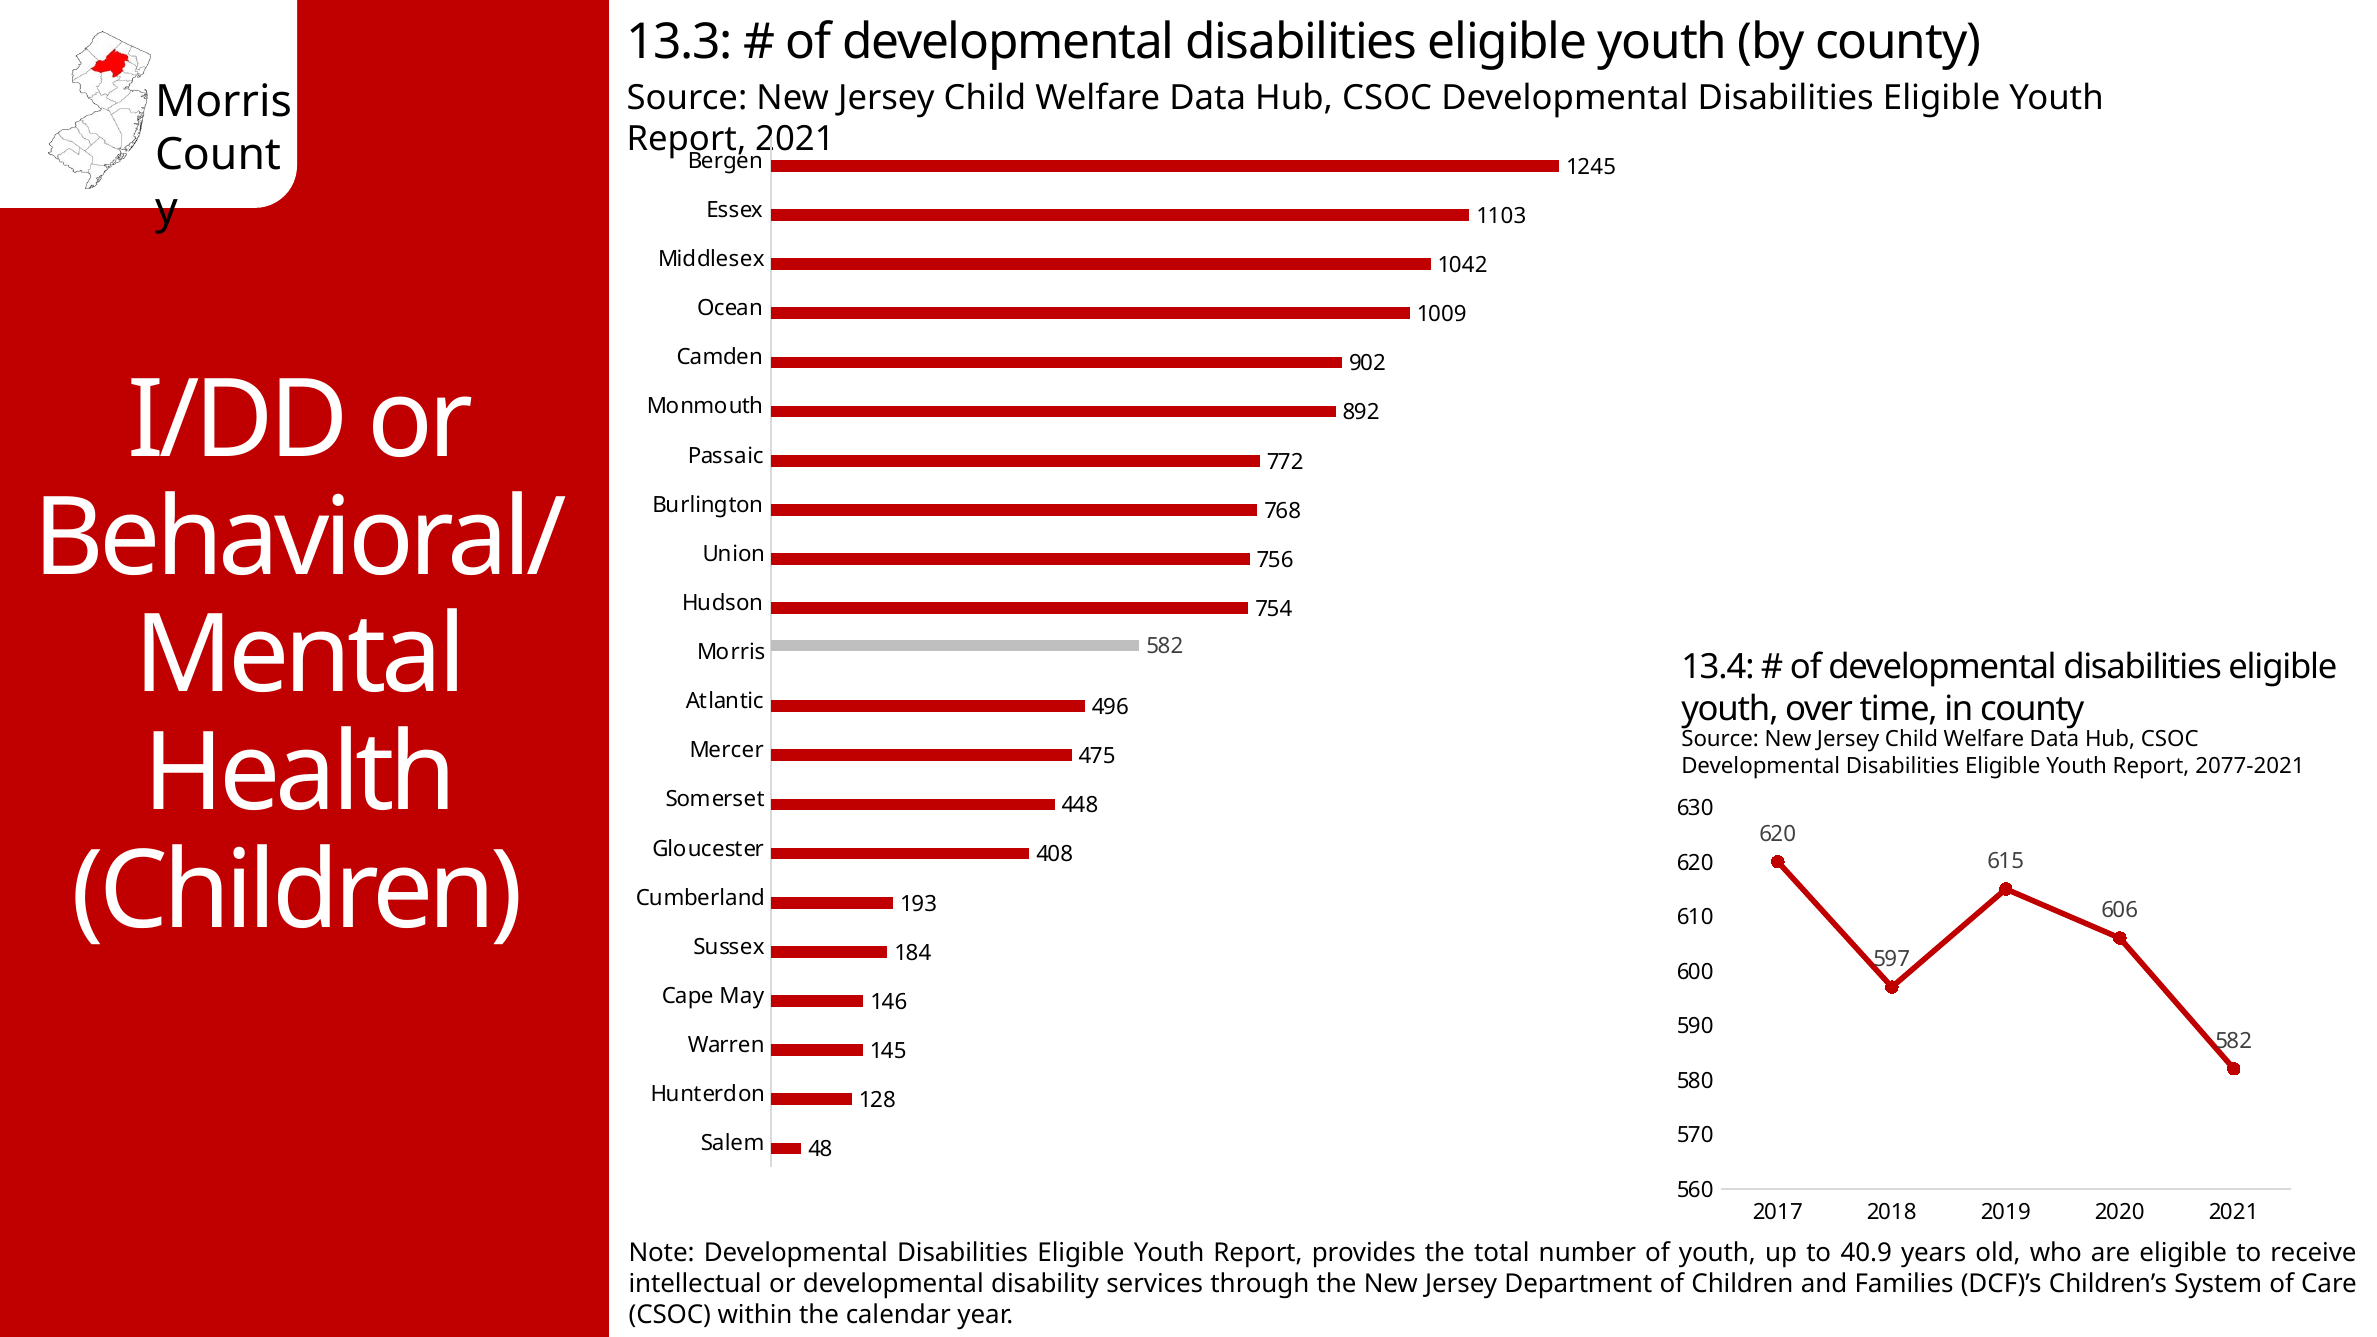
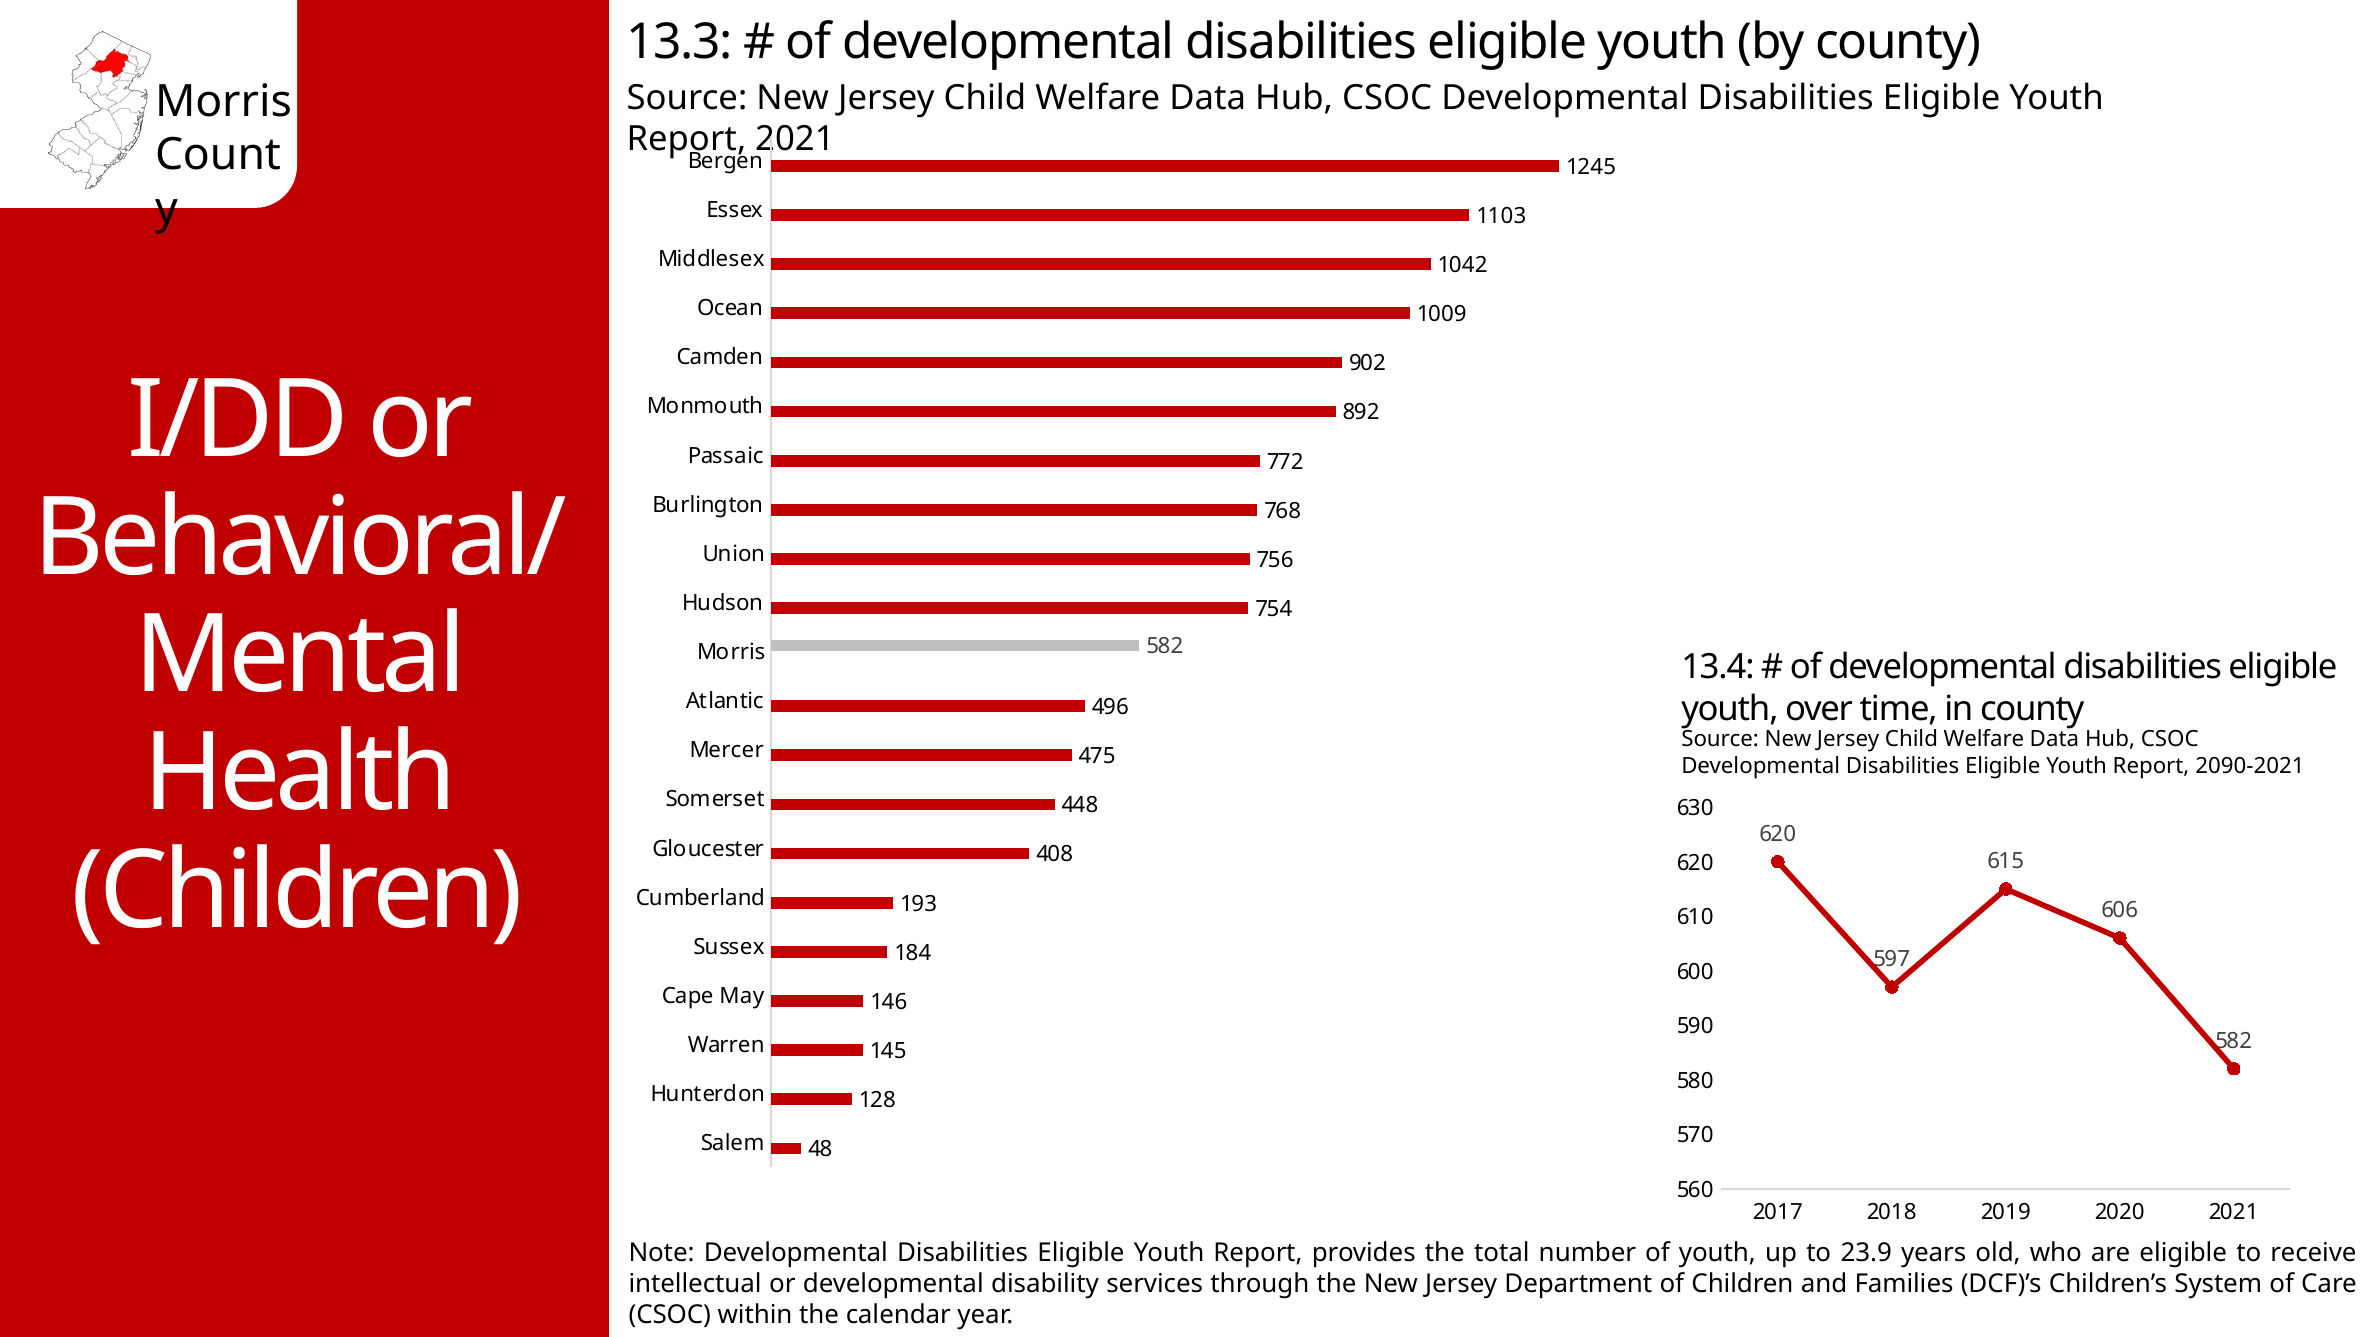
2077-2021: 2077-2021 -> 2090-2021 (2250, 766)
40.9: 40.9 -> 23.9 (1866, 1253)
